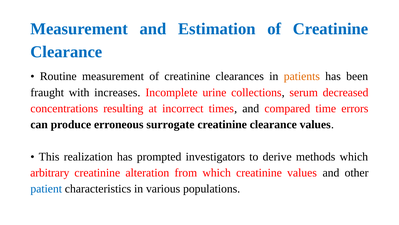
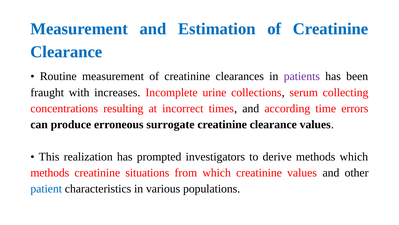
patients colour: orange -> purple (302, 76)
decreased: decreased -> collecting (346, 92)
compared: compared -> according (287, 108)
arbitrary: arbitrary -> methods (50, 172)
alteration: alteration -> situations (147, 172)
